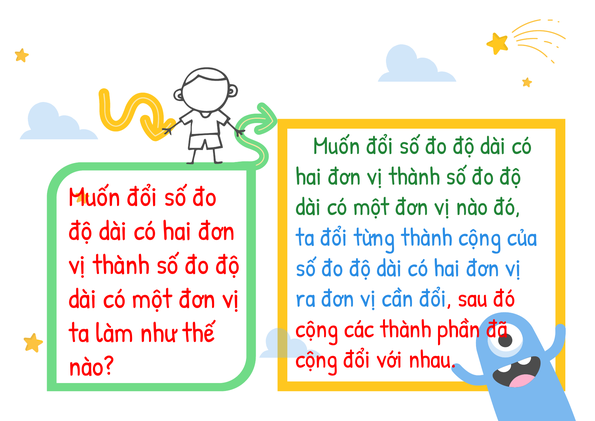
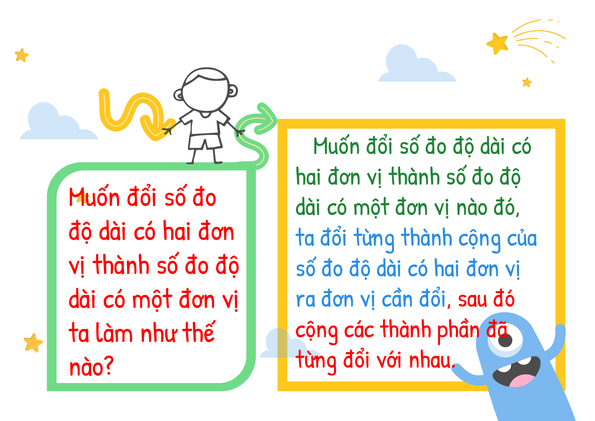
cộng: cộng -> từng (316, 359)
